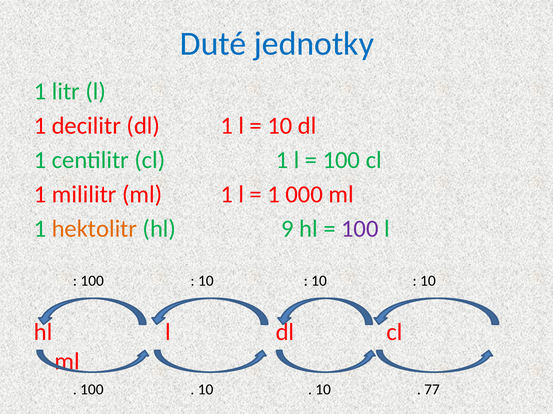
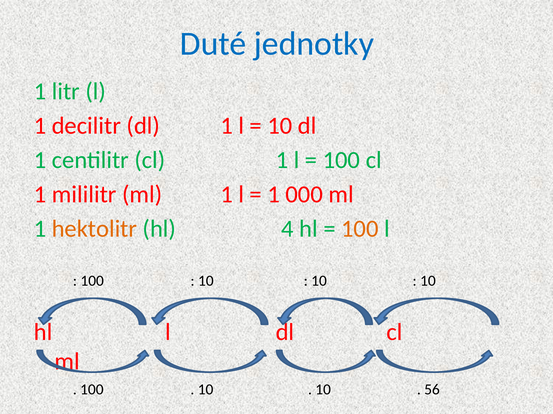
9: 9 -> 4 (288, 229)
100 colour: purple -> orange (360, 229)
77: 77 -> 56 (432, 390)
